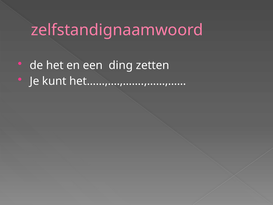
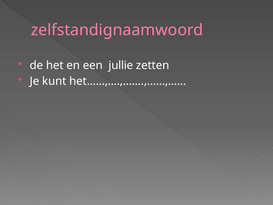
ding: ding -> jullie (121, 65)
